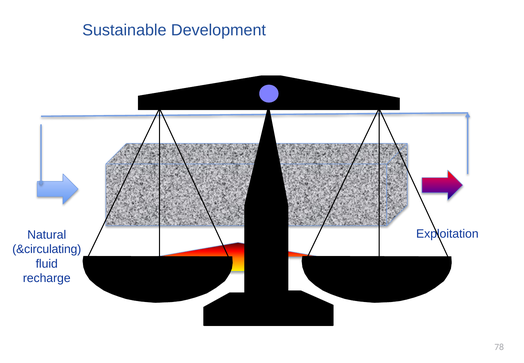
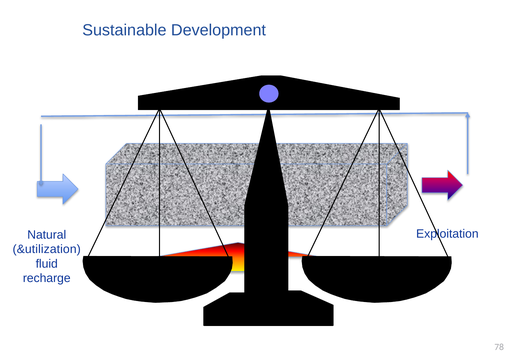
&circulating: &circulating -> &utilization (47, 249)
